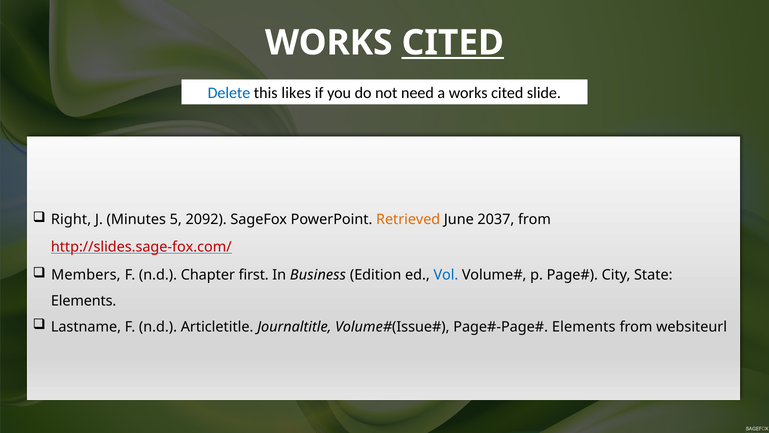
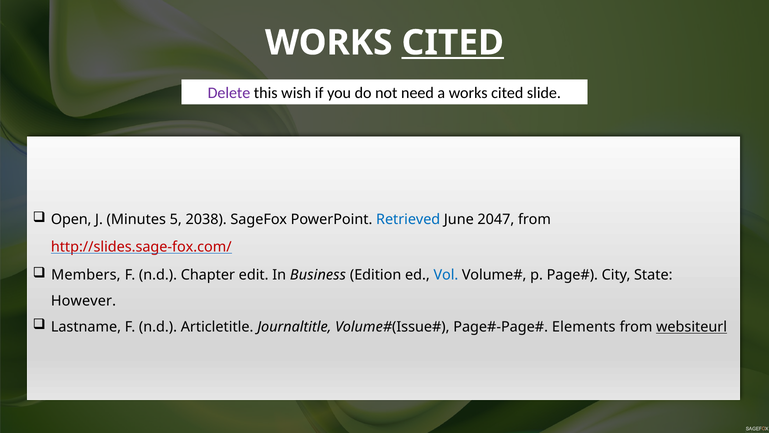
Delete colour: blue -> purple (229, 93)
likes: likes -> wish (296, 93)
Right: Right -> Open (71, 219)
2092: 2092 -> 2038 (206, 219)
Retrieved colour: orange -> blue (408, 219)
2037: 2037 -> 2047 (496, 219)
first: first -> edit (254, 275)
Elements: Elements -> However (83, 301)
websiteurl underline: none -> present (692, 327)
